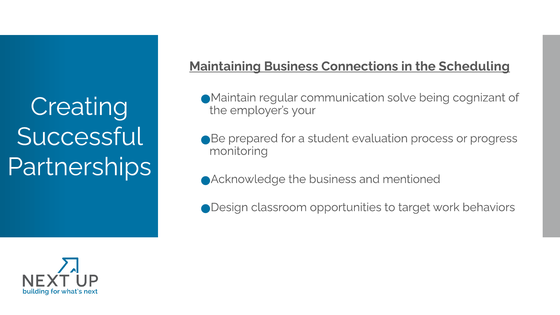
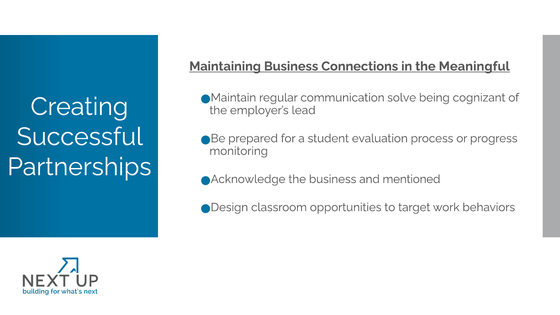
Scheduling: Scheduling -> Meaningful (474, 66)
your: your -> lead (304, 110)
